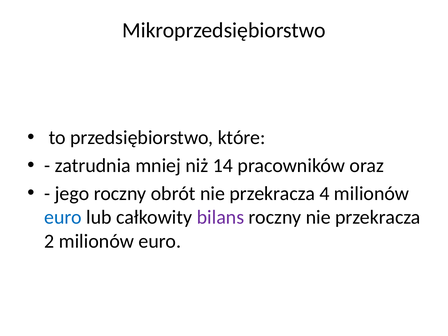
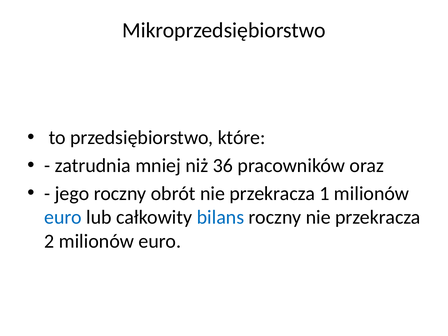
14: 14 -> 36 (223, 166)
4: 4 -> 1 (324, 193)
bilans colour: purple -> blue (220, 217)
